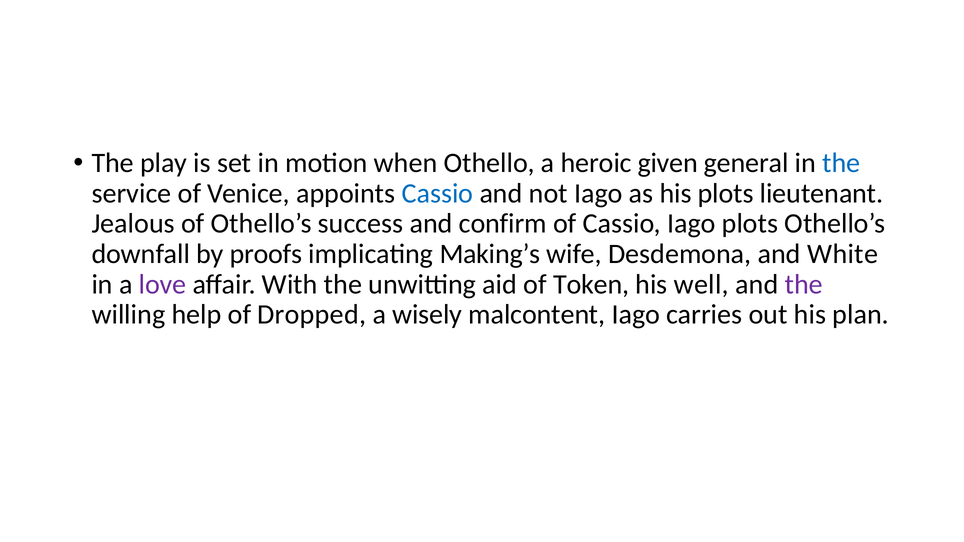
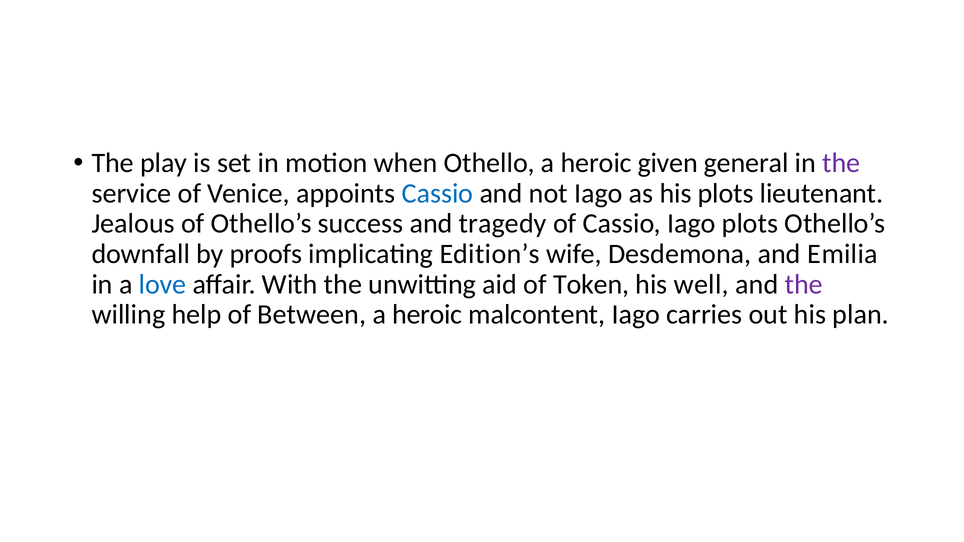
the colour: blue -> purple (841, 163)
confirm: confirm -> tragedy (503, 224)
Making’s: Making’s -> Edition’s (490, 254)
White: White -> Emilia (843, 254)
love colour: purple -> blue (163, 284)
Dropped: Dropped -> Between (312, 315)
wisely: wisely -> heroic (427, 315)
